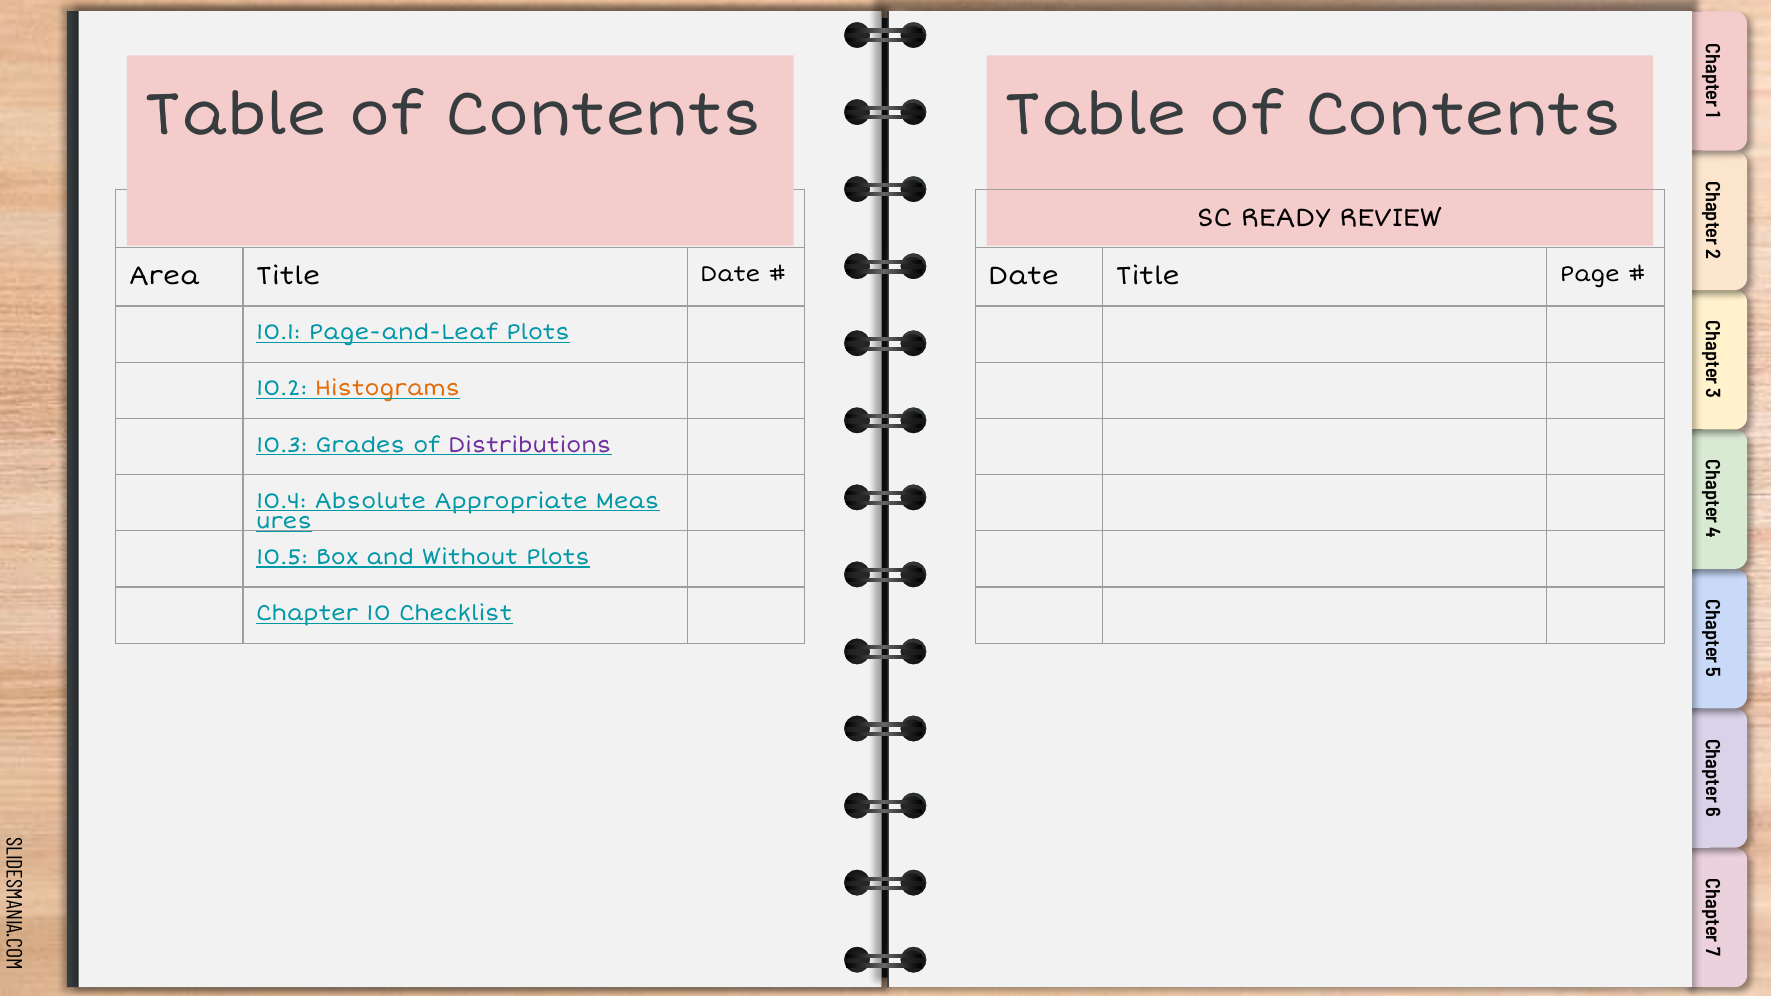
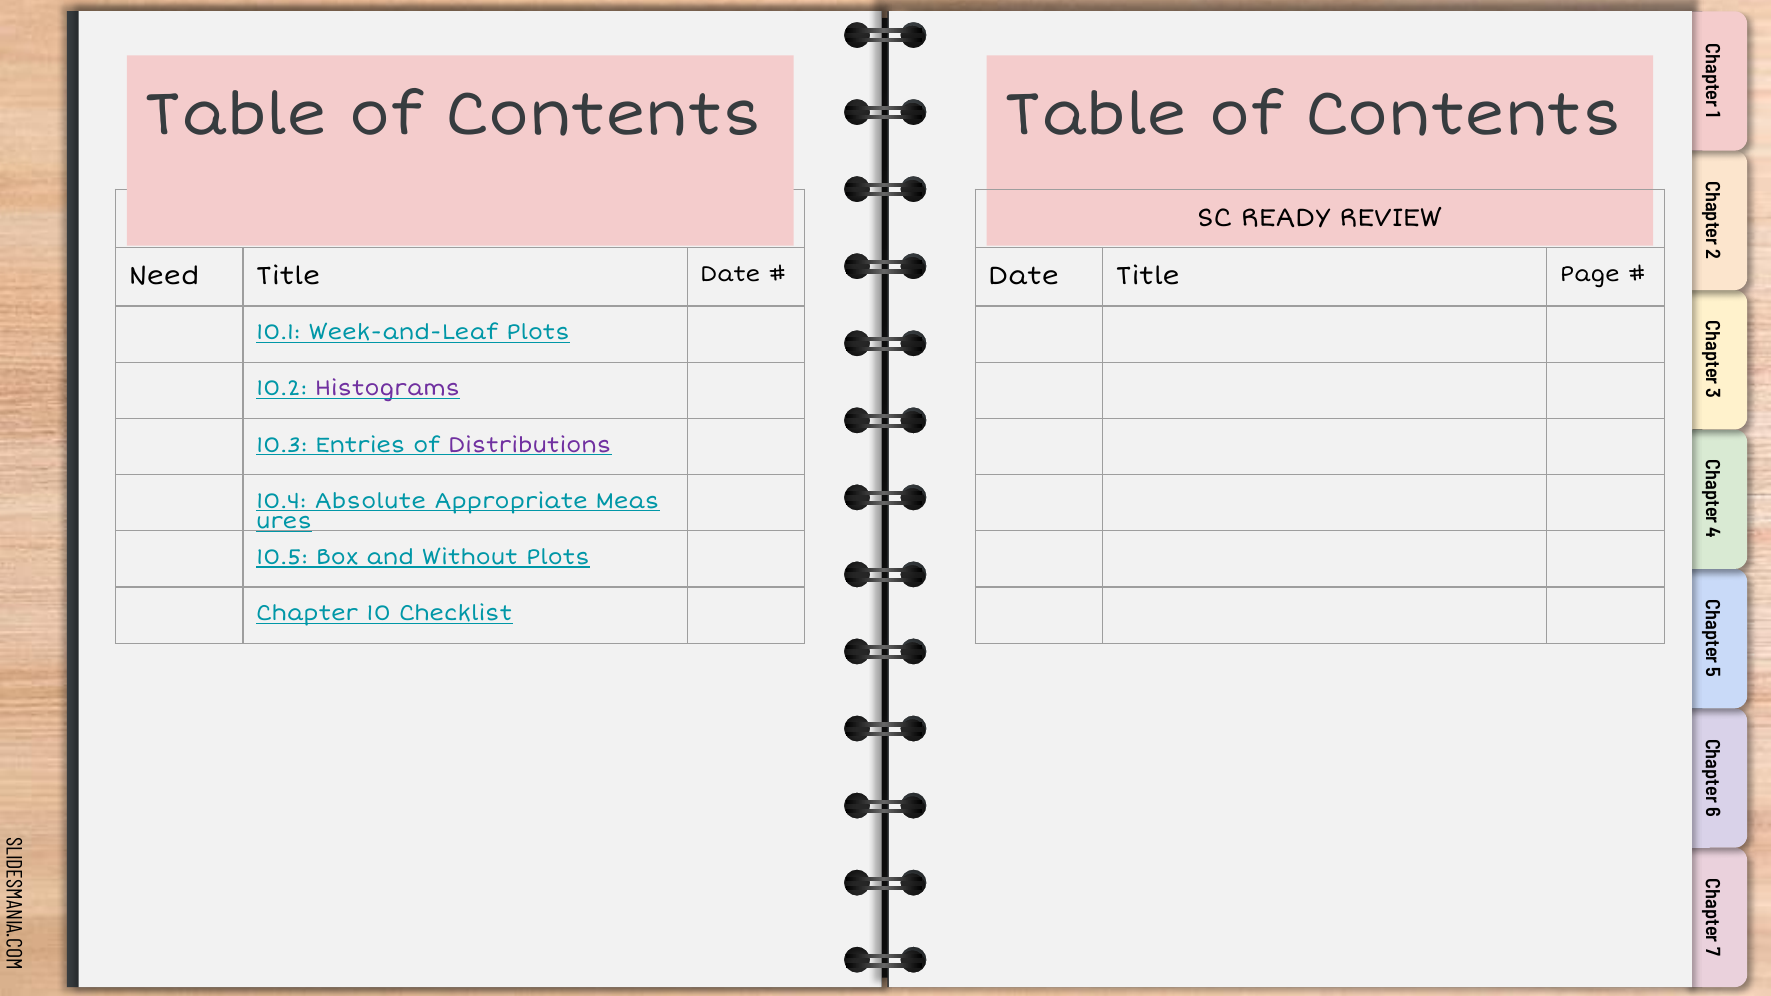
Area: Area -> Need (164, 276)
Page-and-Leaf: Page-and-Leaf -> Week-and-Leaf (403, 332)
Histograms colour: orange -> purple (388, 389)
Grades: Grades -> Entries (360, 445)
